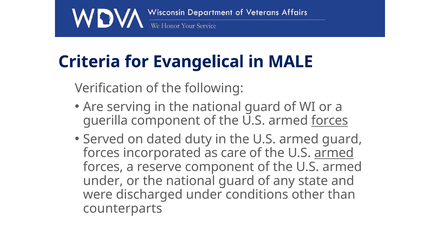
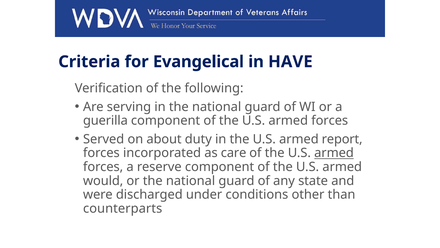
MALE: MALE -> HAVE (290, 62)
forces underline: present -> none (330, 120)
dated: dated -> about (164, 139)
armed guard: guard -> report (342, 139)
under: under -> would (103, 180)
